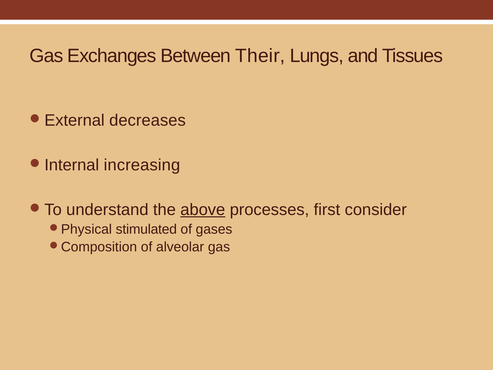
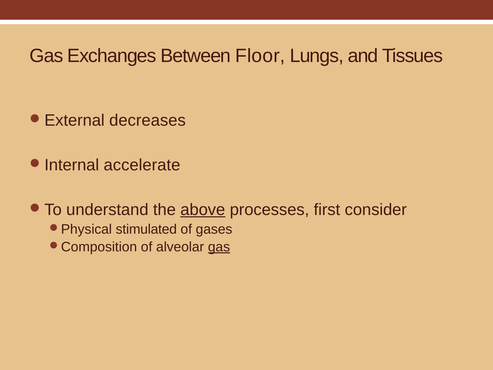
Their: Their -> Floor (260, 56)
increasing: increasing -> accelerate (142, 165)
gas underline: none -> present (219, 247)
